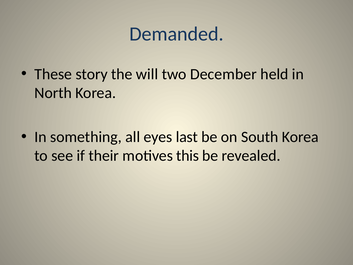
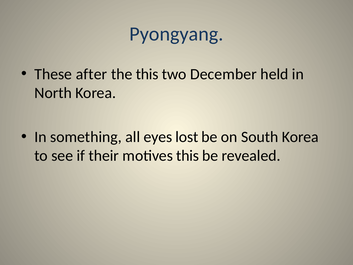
Demanded: Demanded -> Pyongyang (176, 34)
story: story -> after (91, 74)
the will: will -> this (147, 74)
last: last -> lost (187, 137)
